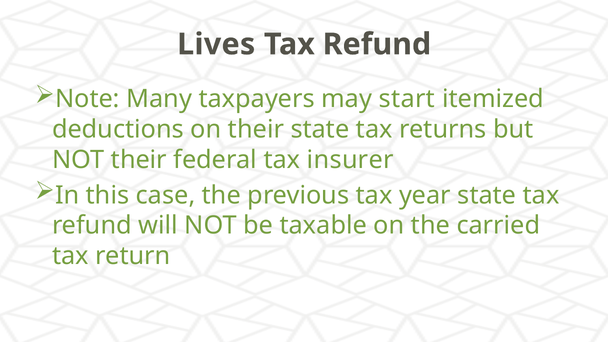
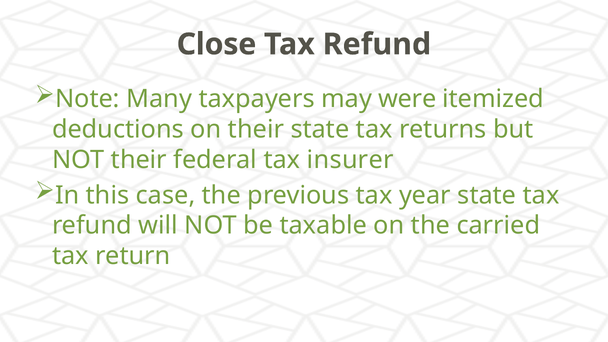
Lives: Lives -> Close (216, 44)
start: start -> were (407, 99)
